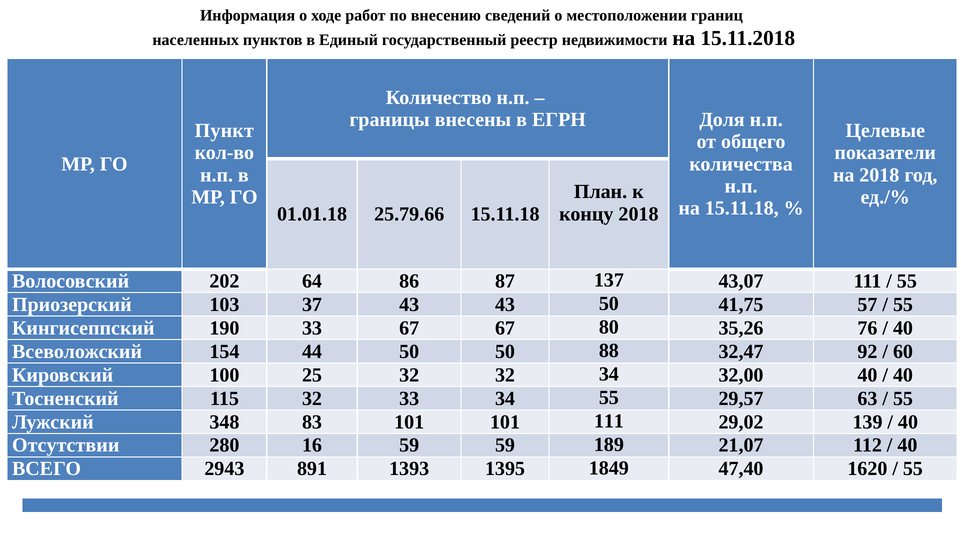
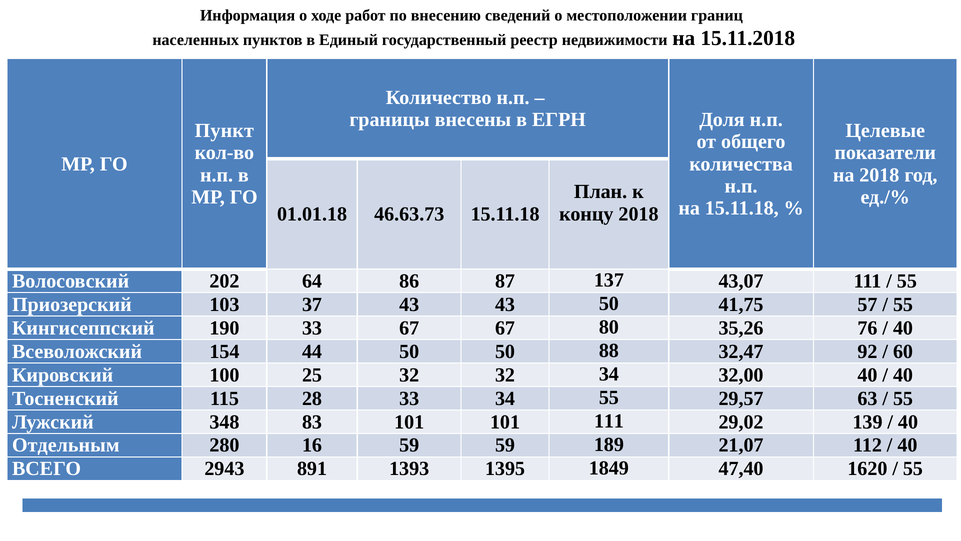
25.79.66: 25.79.66 -> 46.63.73 (409, 214)
115 32: 32 -> 28 (312, 398)
Отсутствии: Отсутствии -> Отдельным (66, 445)
